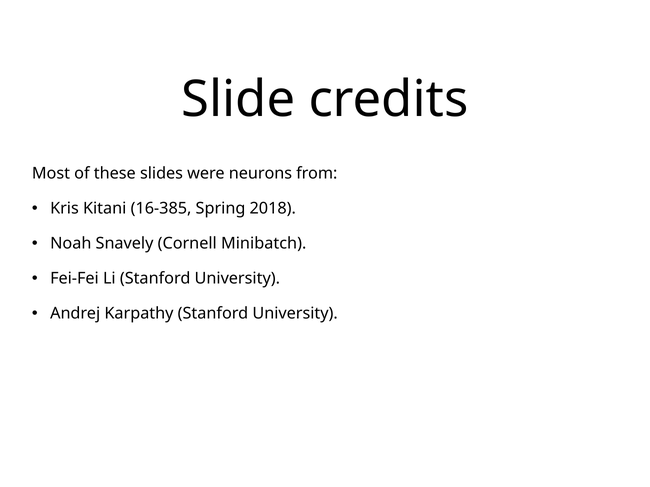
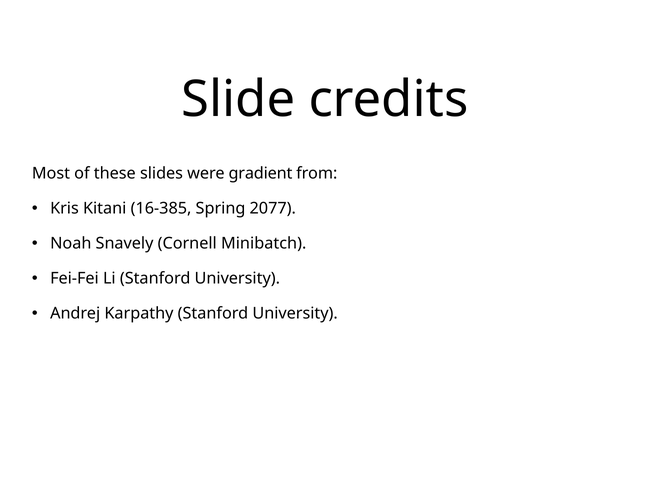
neurons: neurons -> gradient (260, 173)
2018: 2018 -> 2077 (273, 209)
